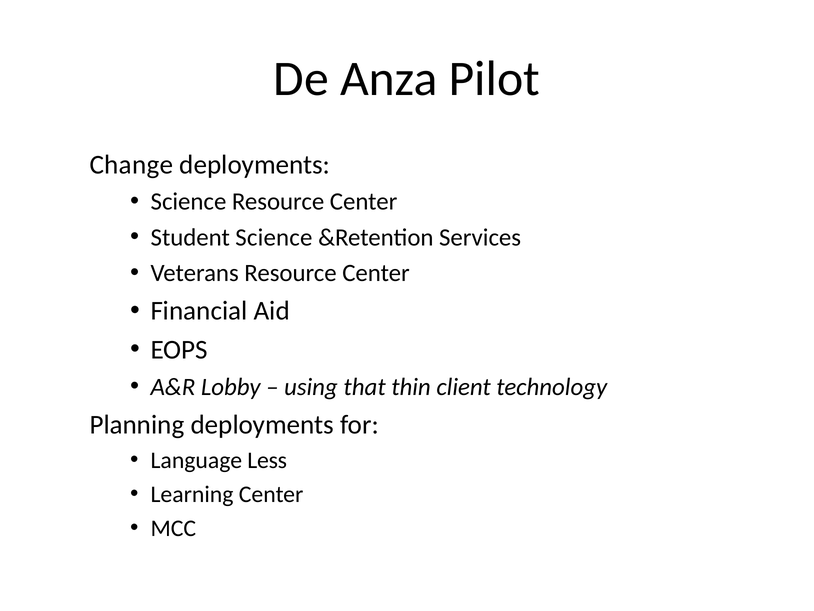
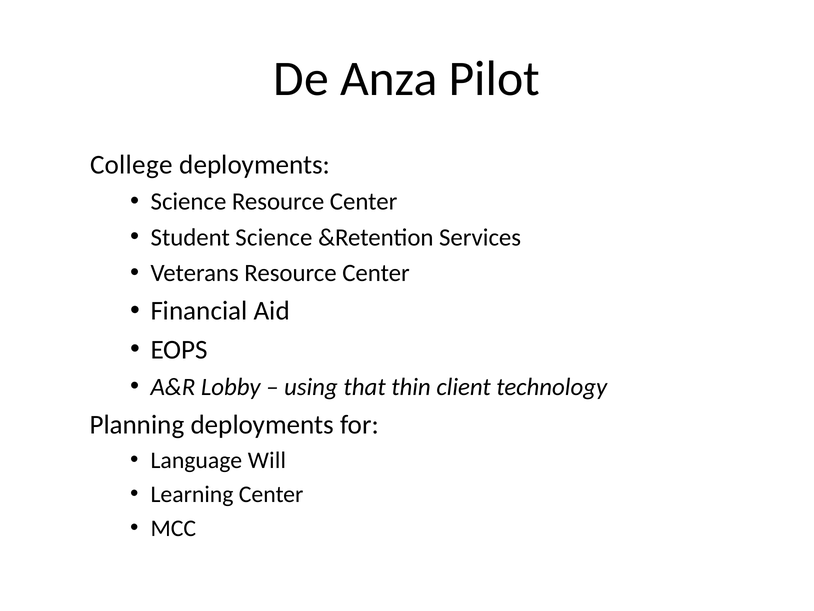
Change: Change -> College (131, 165)
Less: Less -> Will (267, 460)
